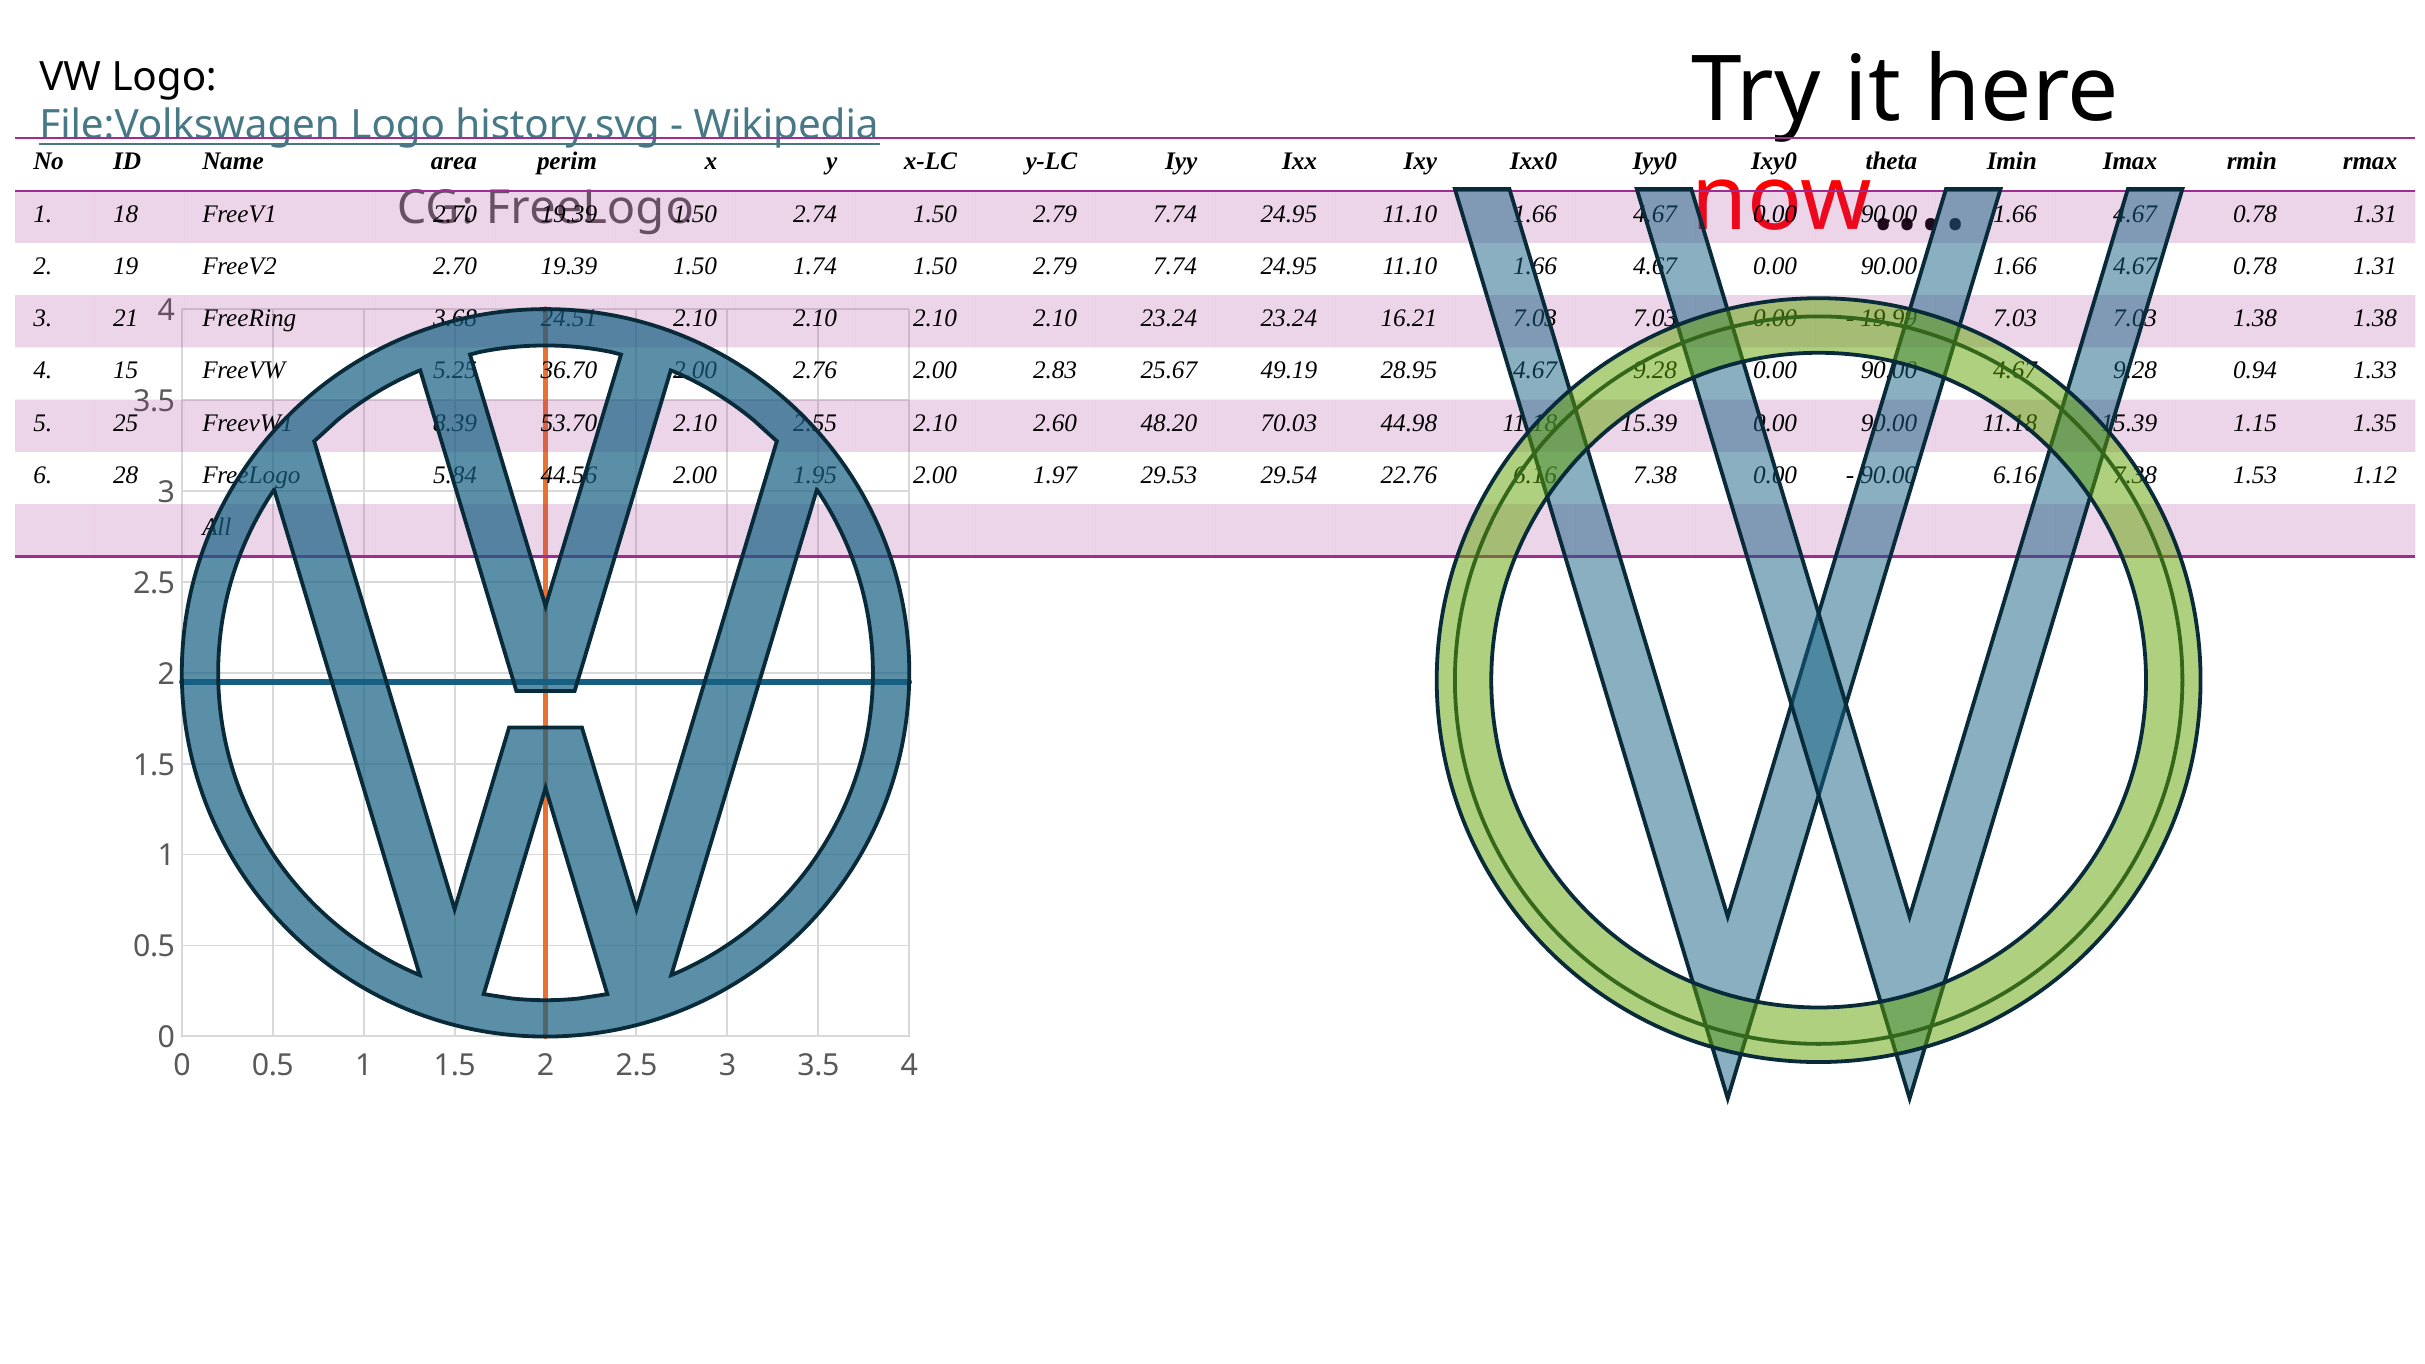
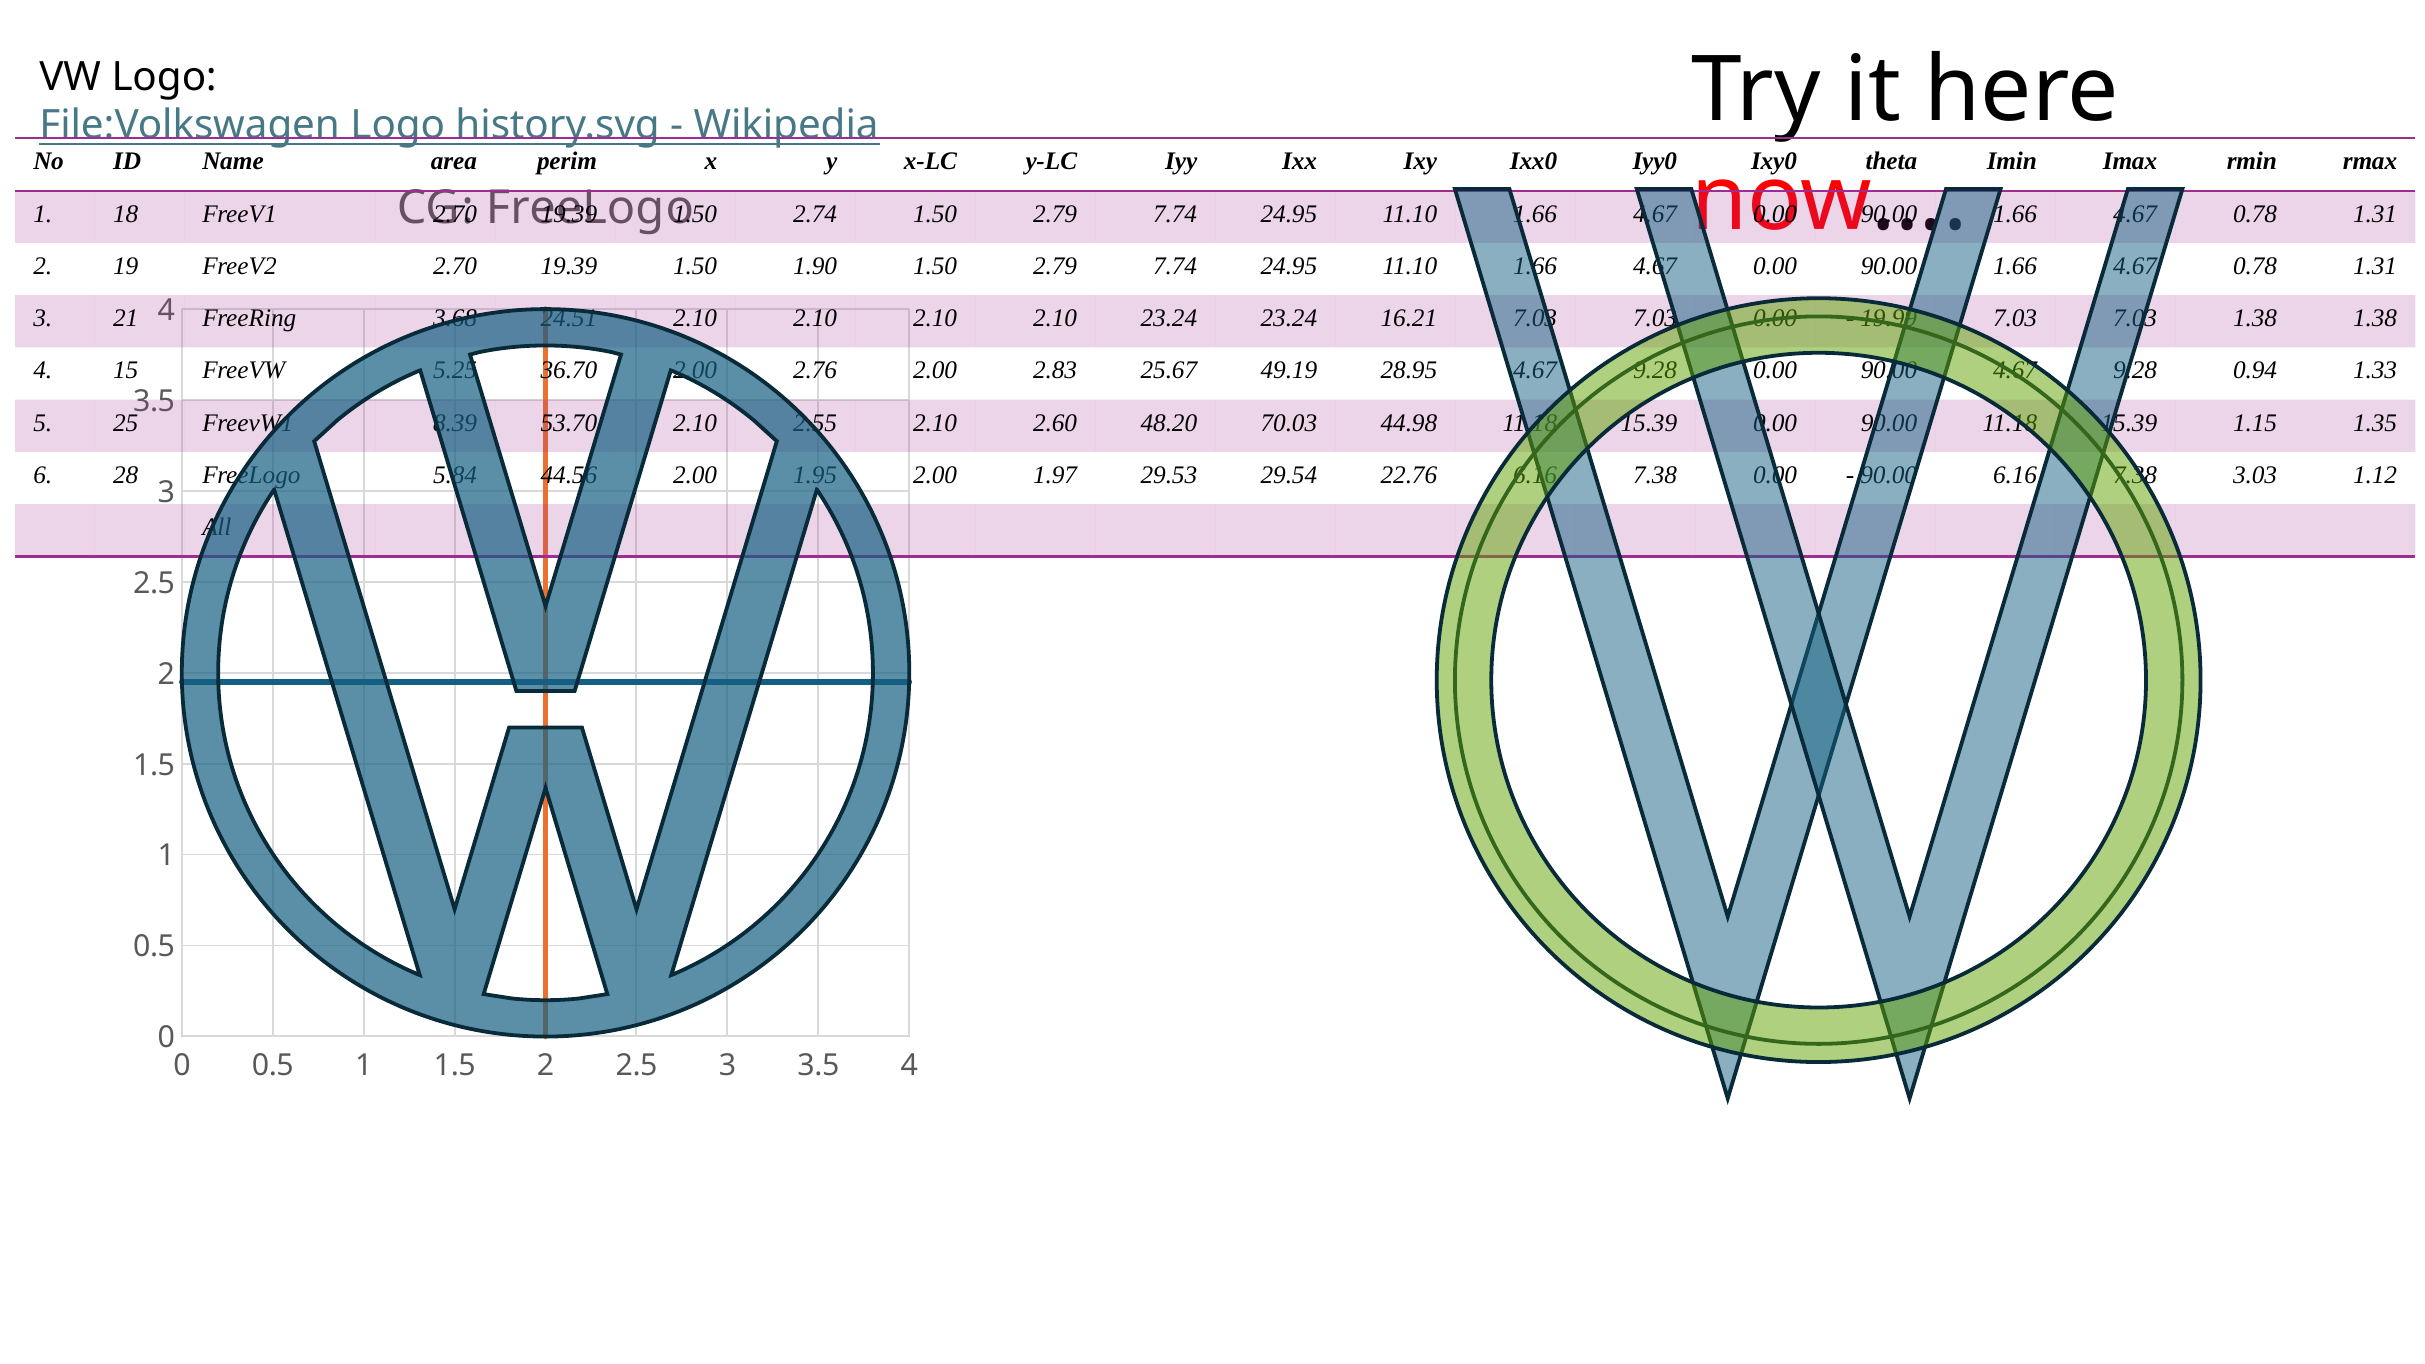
1.74: 1.74 -> 1.90 (815, 266)
1.53: 1.53 -> 3.03 (2255, 475)
